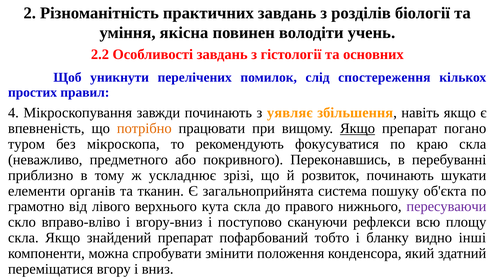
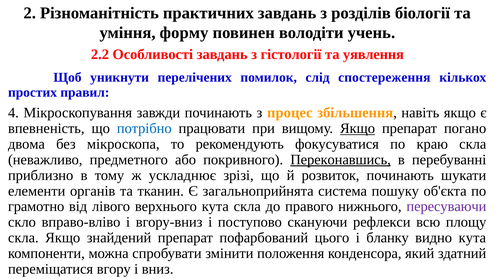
якісна: якісна -> форму (184, 33)
основних: основних -> уявлення (373, 54)
уявляє: уявляє -> процес (290, 113)
потрібно colour: orange -> blue (144, 128)
туром: туром -> двома (26, 144)
Переконавшись underline: none -> present (341, 160)
тобто: тобто -> цього (332, 238)
видно інші: інші -> кута (472, 238)
